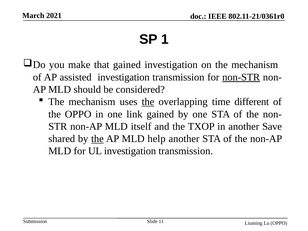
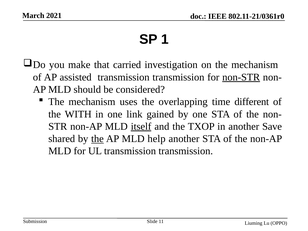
that gained: gained -> carried (127, 65)
assisted investigation: investigation -> transmission (124, 77)
the underline: present -> none (148, 102)
the OPPO: OPPO -> WITH (78, 114)
itself underline: none -> present (141, 126)
UL investigation: investigation -> transmission (130, 151)
